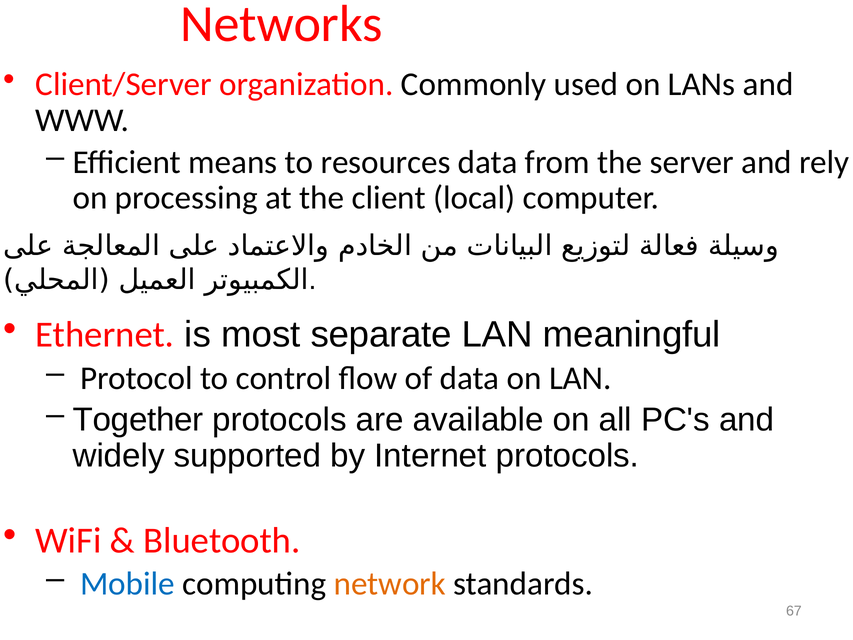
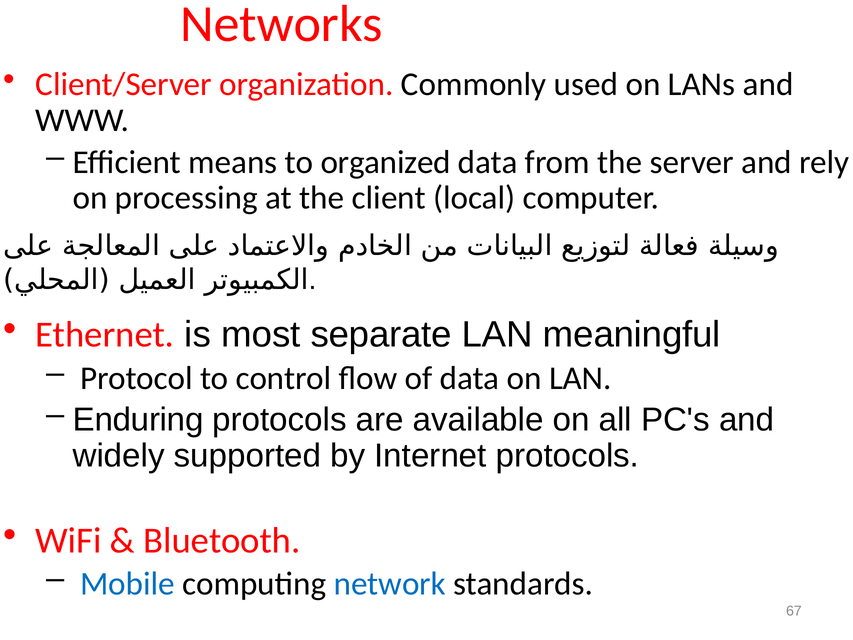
resources: resources -> organized (386, 162)
Together: Together -> Enduring (138, 420)
network colour: orange -> blue (390, 584)
